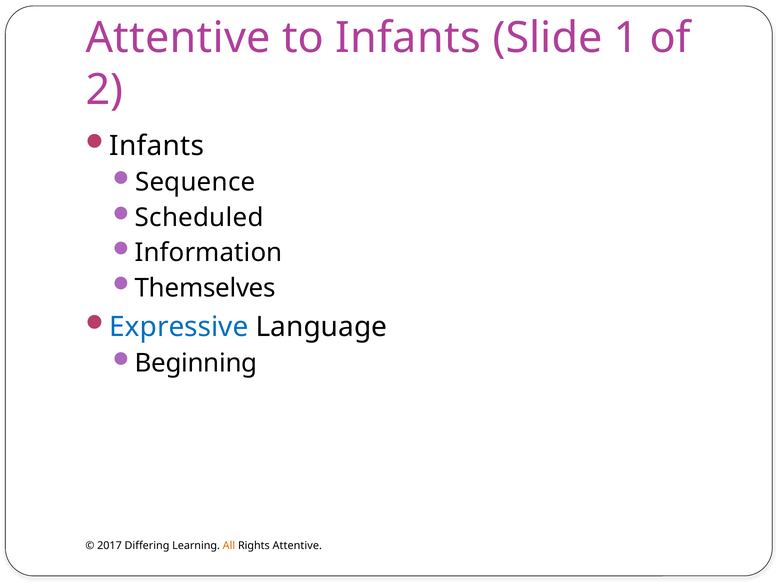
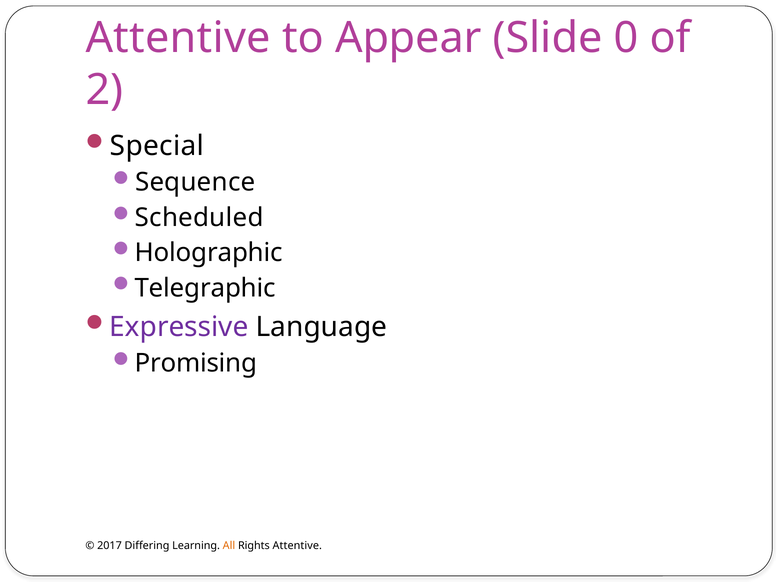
to Infants: Infants -> Appear (408, 38)
1: 1 -> 0 (626, 38)
Infants: Infants -> Special (157, 146)
Information: Information -> Holographic (209, 253)
Themselves: Themselves -> Telegraphic (205, 288)
Expressive colour: blue -> purple (179, 326)
Beginning: Beginning -> Promising (196, 363)
